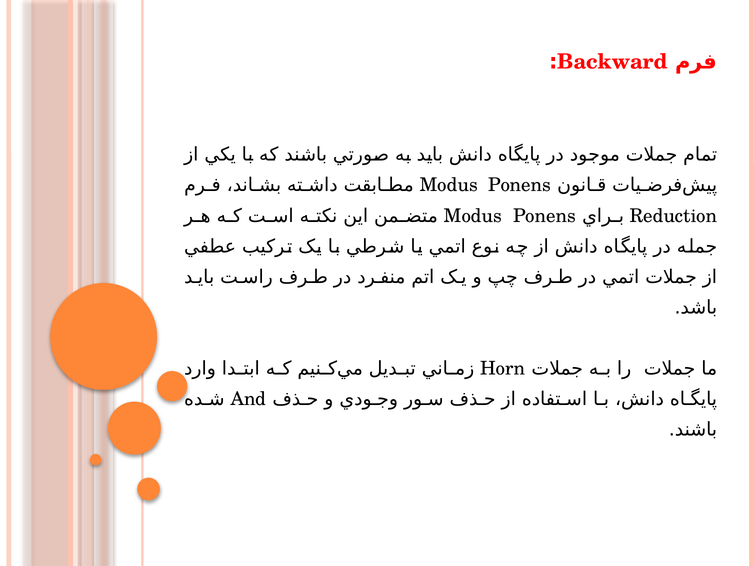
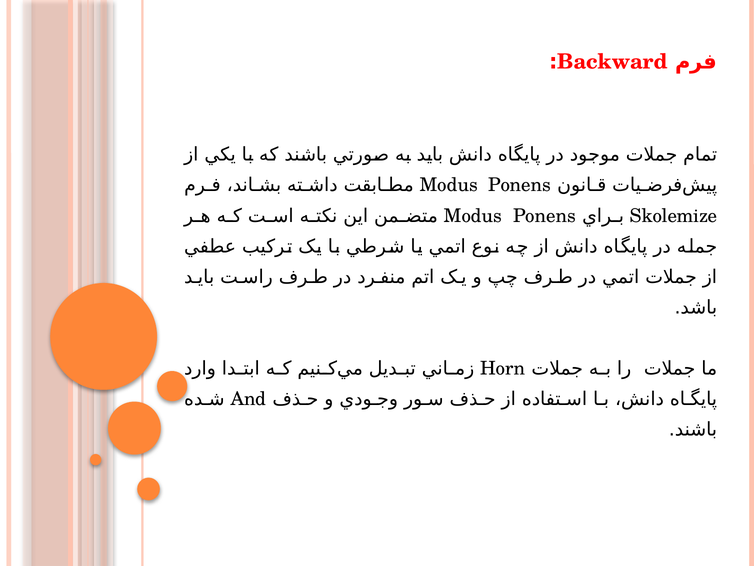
Reduction: Reduction -> Skolemize (674, 216)
